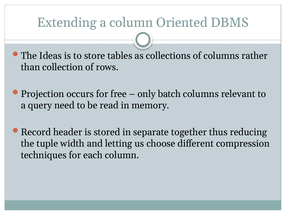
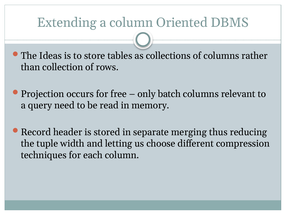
together: together -> merging (189, 132)
